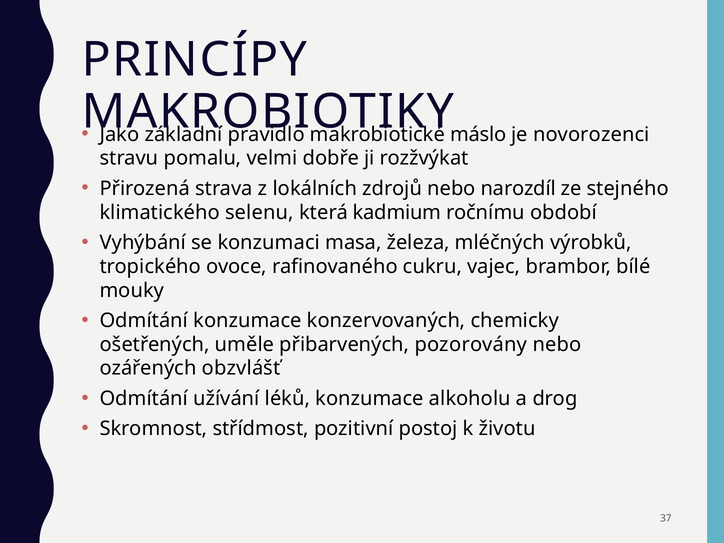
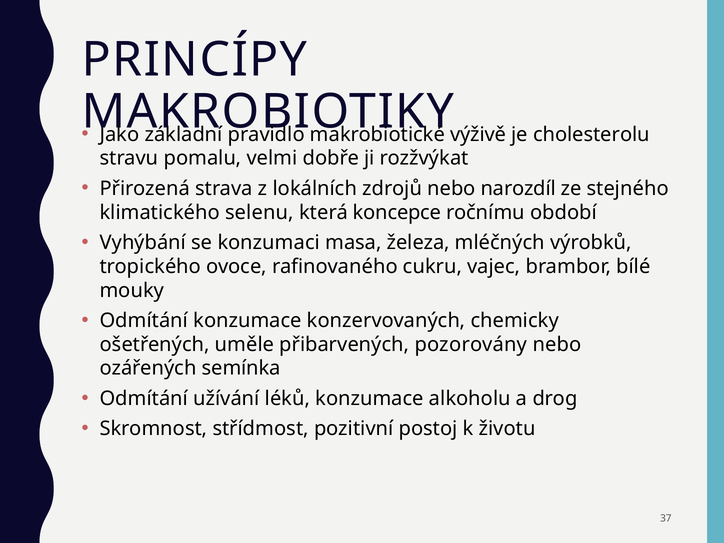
máslo: máslo -> výživě (478, 134)
novorozenci: novorozenci -> cholesterolu (591, 134)
kadmium: kadmium -> koncepce (397, 212)
obzvlášť: obzvlášť -> semínka (241, 368)
